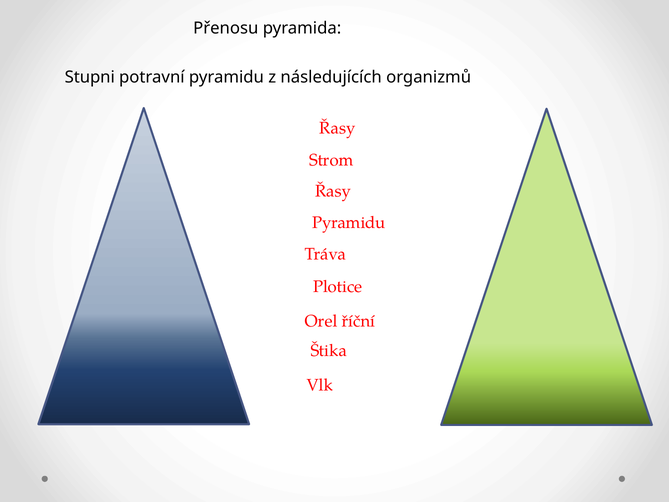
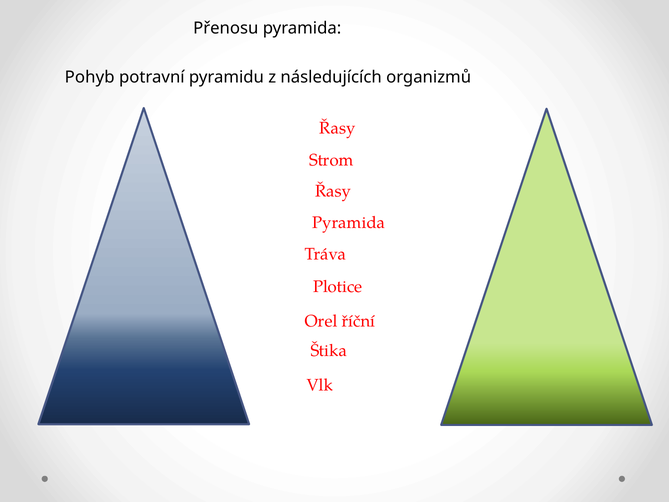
Stupni: Stupni -> Pohyb (90, 77)
Pyramidu: Pyramidu -> Pyramida (349, 223)
